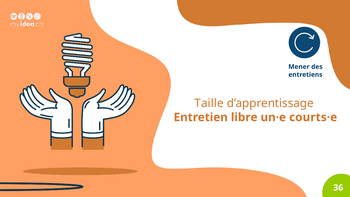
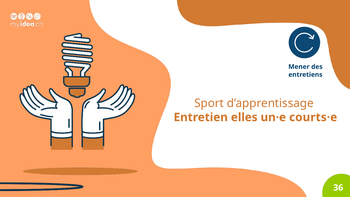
Taille: Taille -> Sport (209, 103)
libre: libre -> elles (244, 117)
